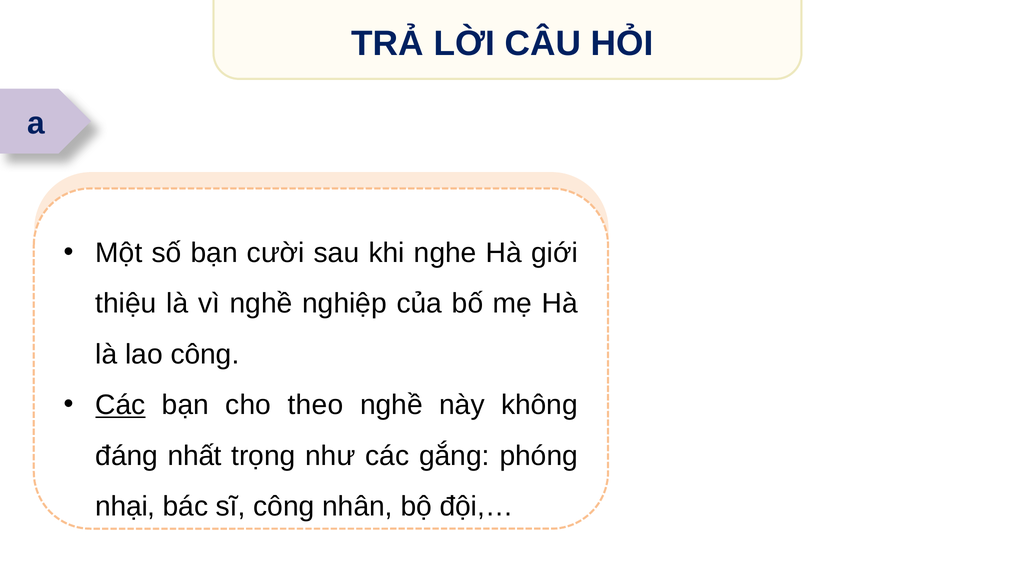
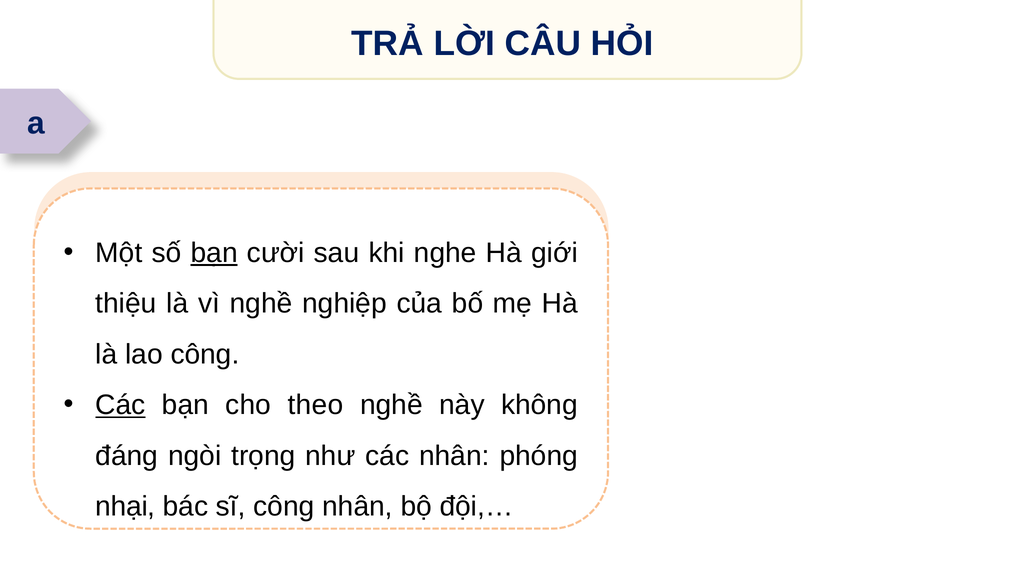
bạn underline: none -> present (214, 253)
nhất: nhất -> ngòi (195, 456)
các gắng: gắng -> nhân (454, 456)
